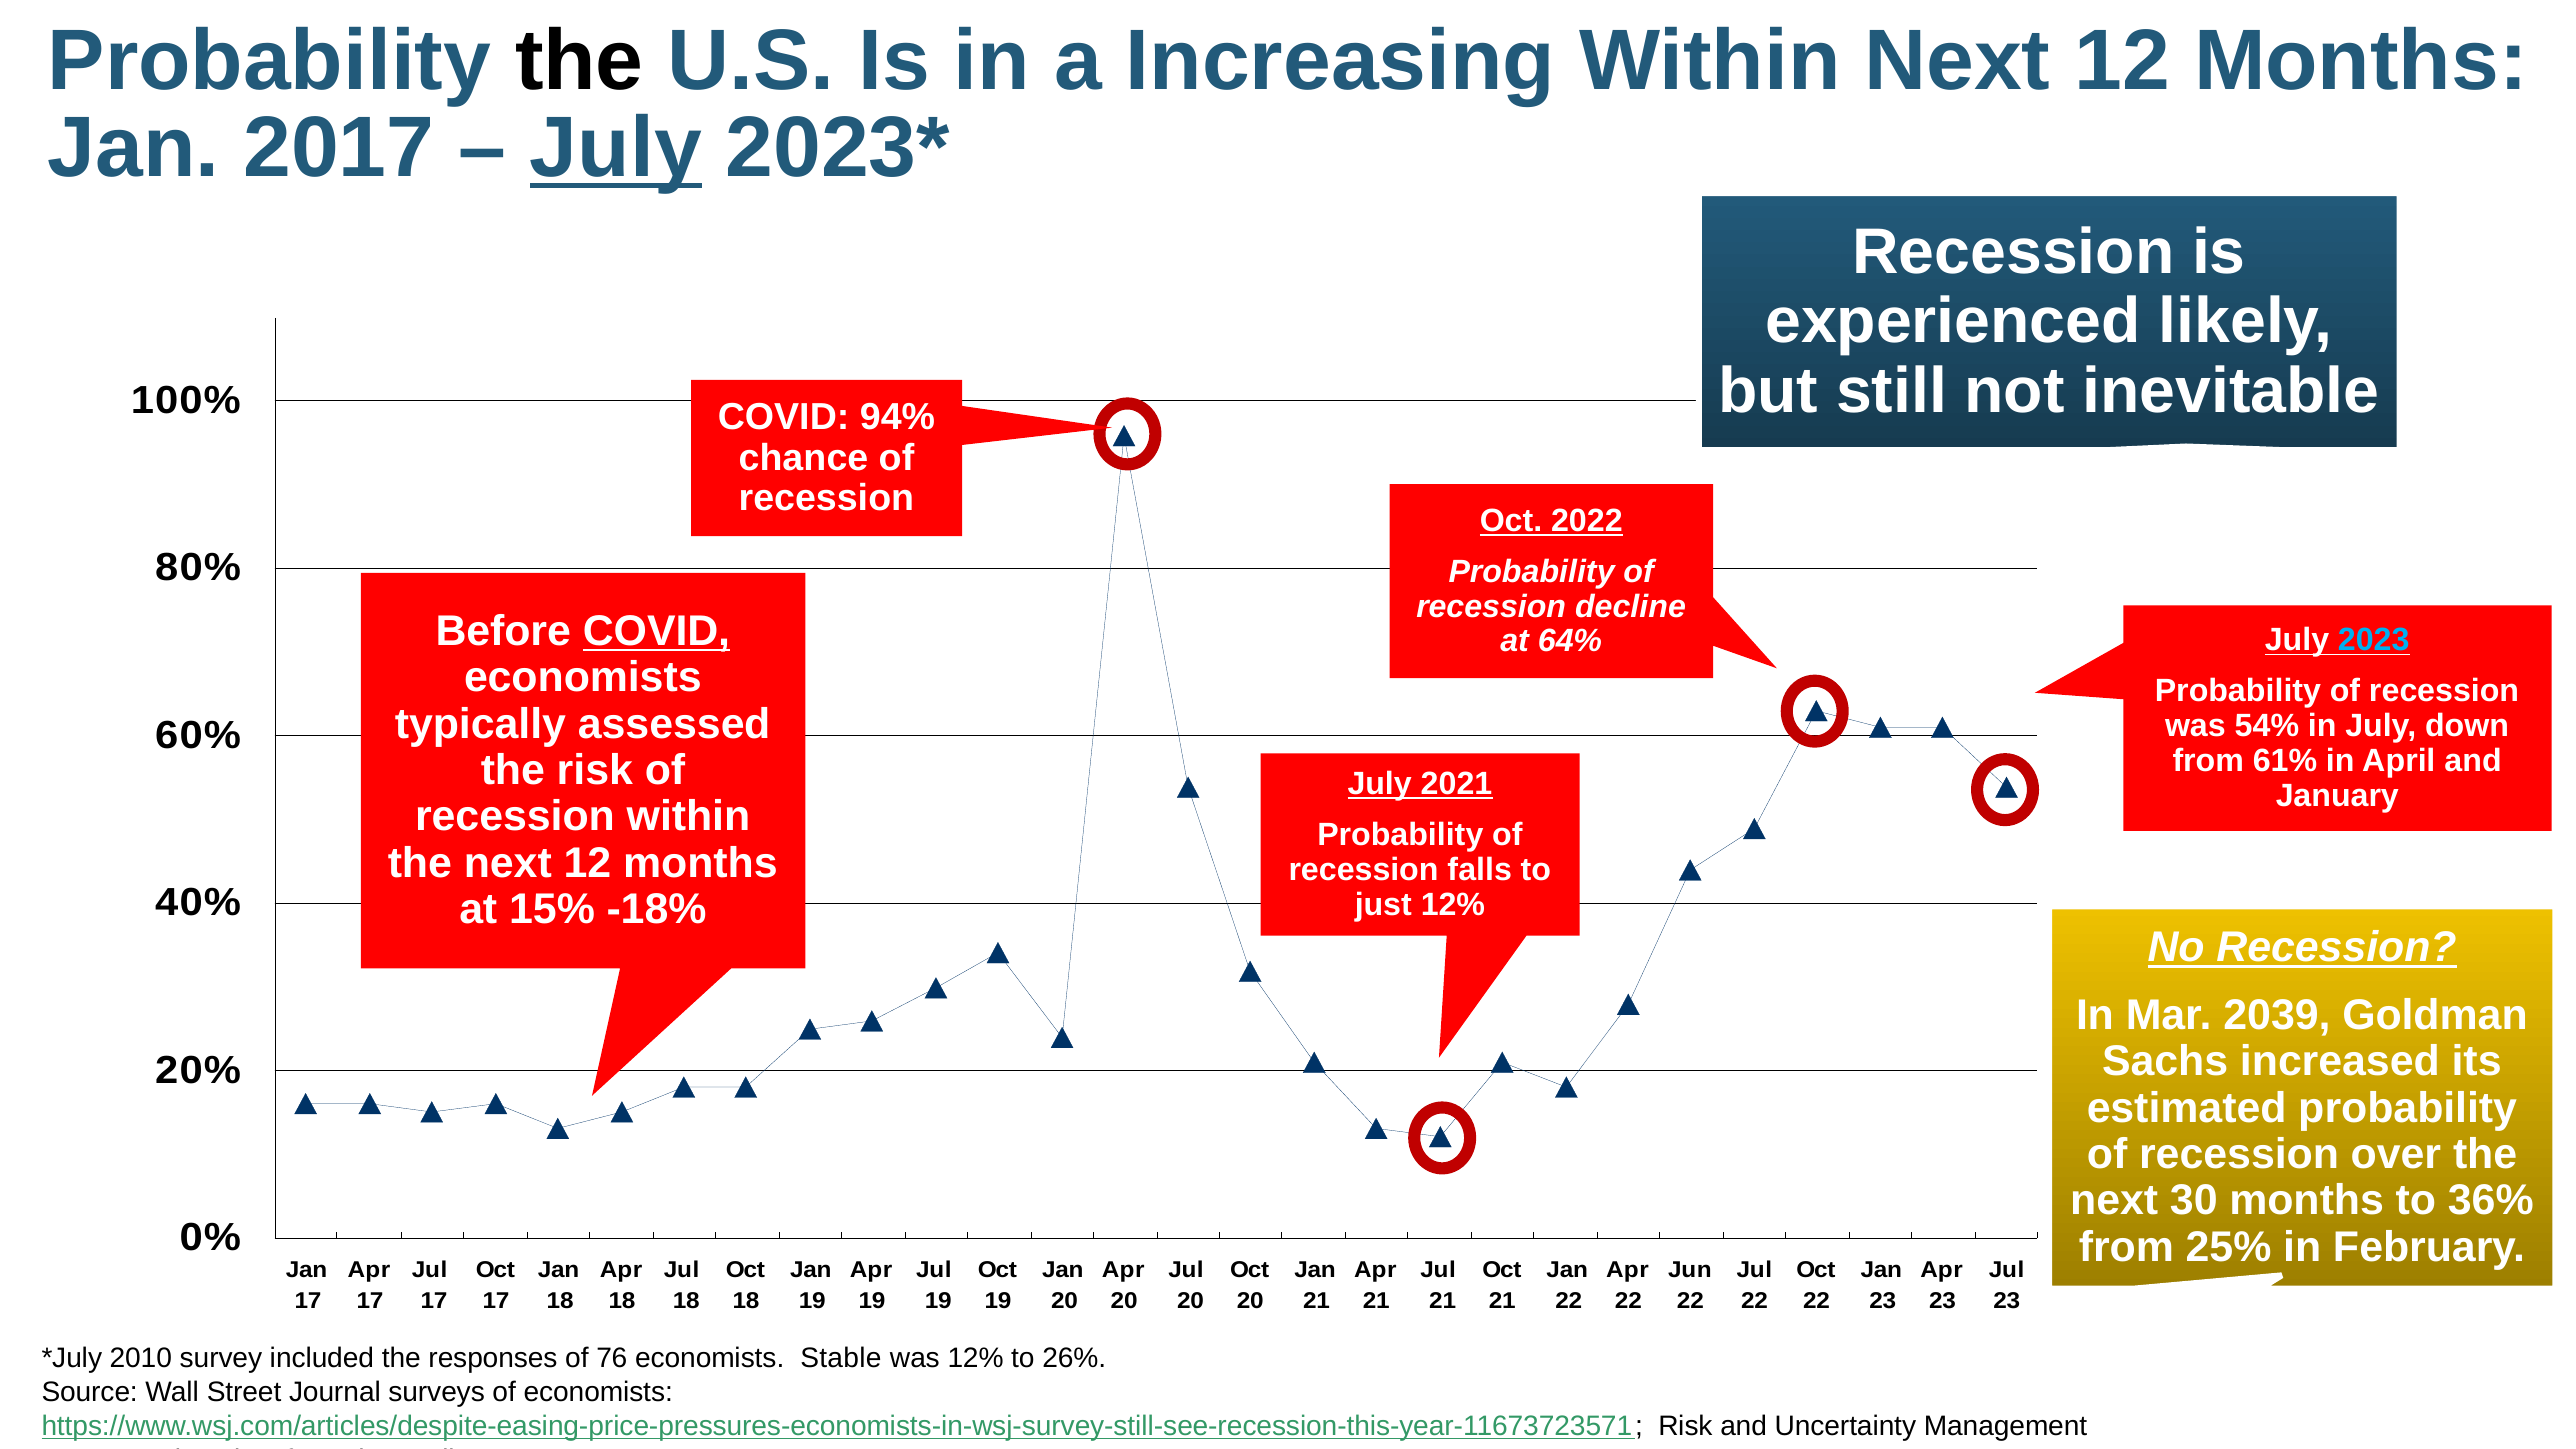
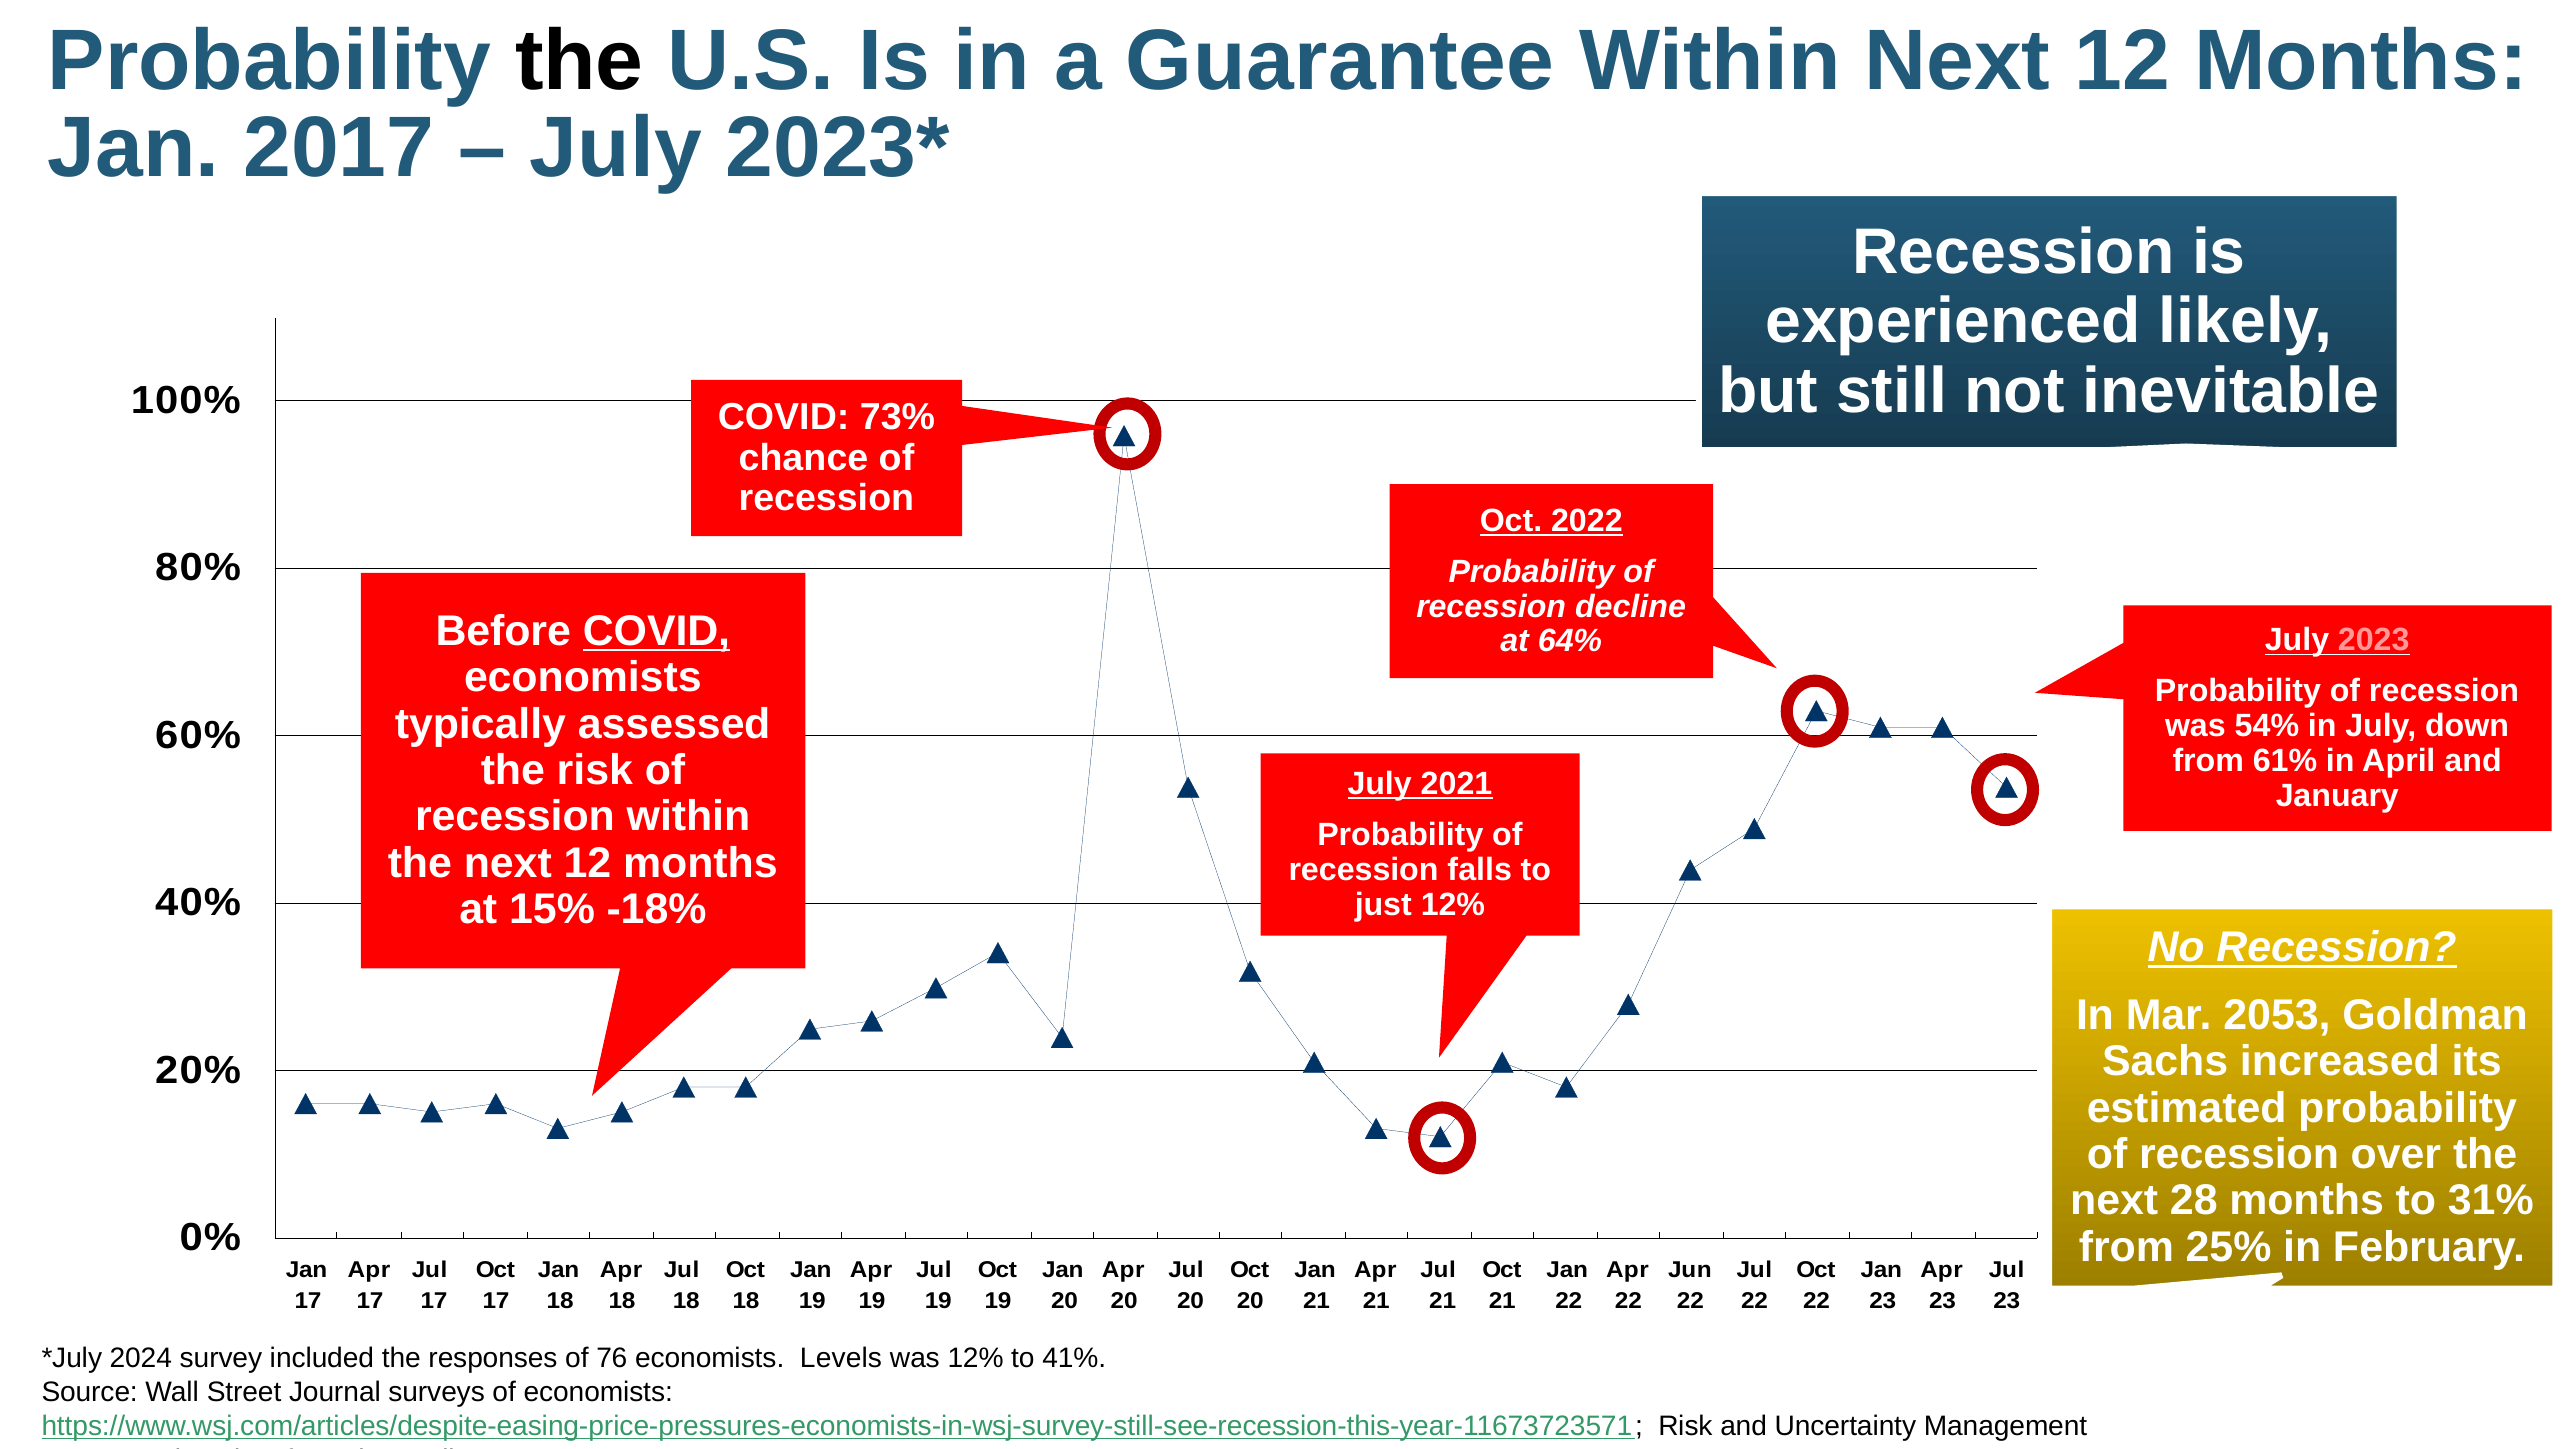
Increasing: Increasing -> Guarantee (1340, 61)
July underline: present -> none (616, 149)
94%: 94% -> 73% (898, 417)
2023 colour: light blue -> pink (2374, 640)
2039: 2039 -> 2053 (2277, 1015)
30: 30 -> 28 (2194, 1201)
36%: 36% -> 31% (2491, 1201)
2010: 2010 -> 2024 (141, 1358)
Stable: Stable -> Levels (841, 1358)
26%: 26% -> 41% (1074, 1358)
